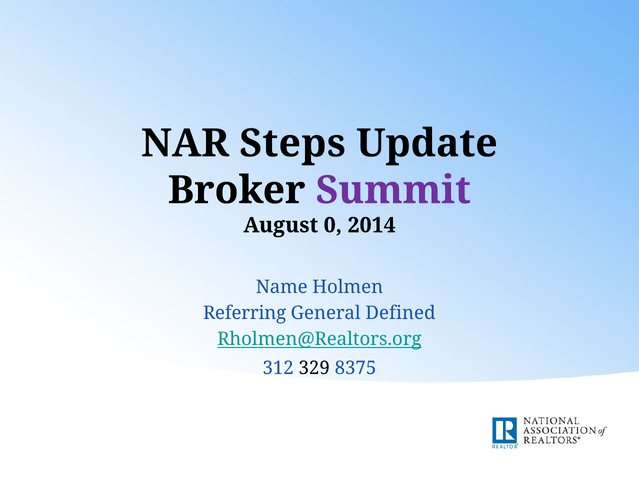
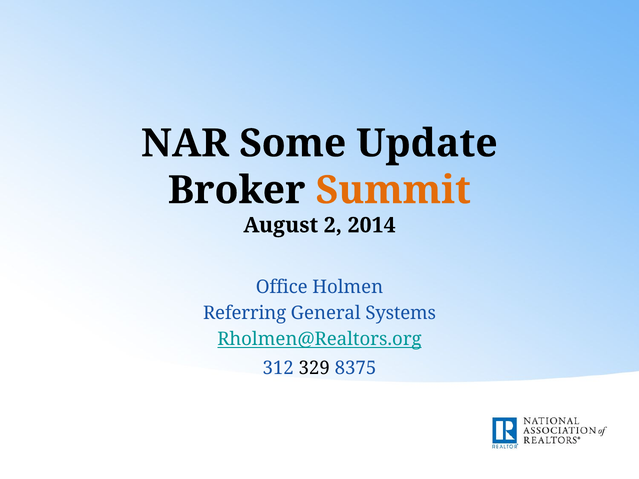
Steps: Steps -> Some (293, 144)
Summit colour: purple -> orange (393, 190)
0: 0 -> 2 (333, 225)
Name: Name -> Office (282, 287)
Defined: Defined -> Systems (401, 313)
